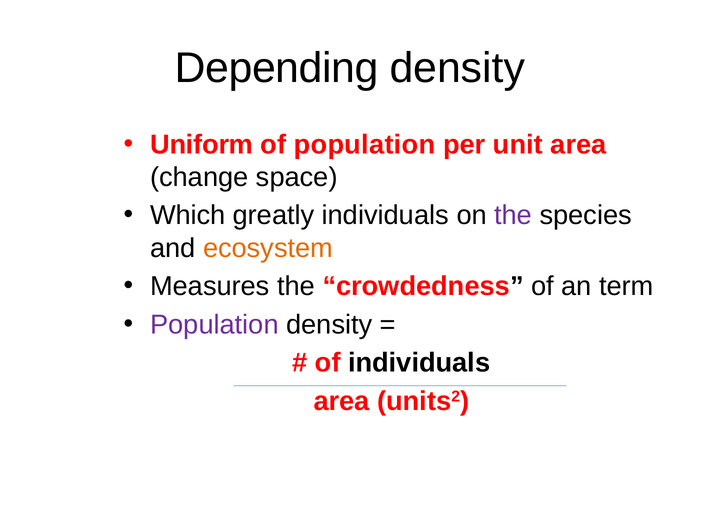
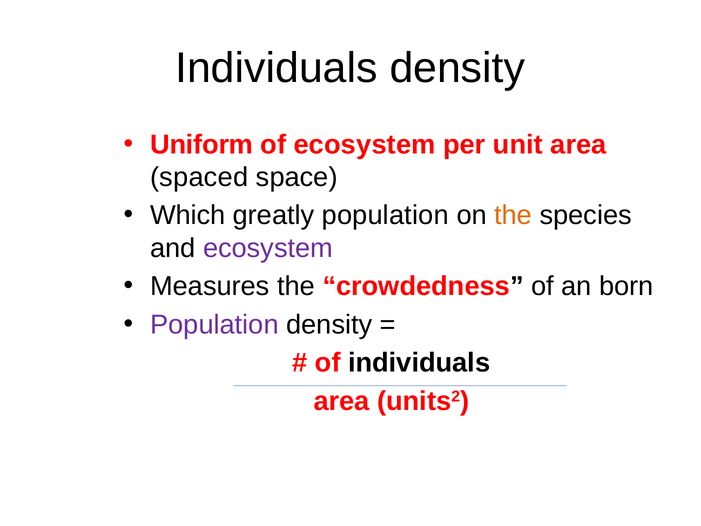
Depending: Depending -> Individuals (276, 68)
of population: population -> ecosystem (365, 144)
change: change -> spaced (199, 177)
greatly individuals: individuals -> population (385, 215)
the colour: purple -> orange (513, 215)
ecosystem colour: orange -> purple (268, 248)
term: term -> born (626, 286)
